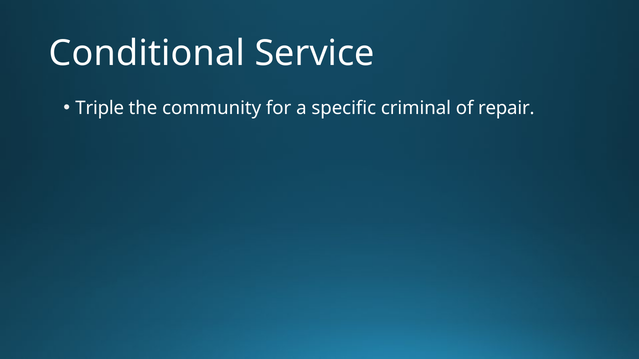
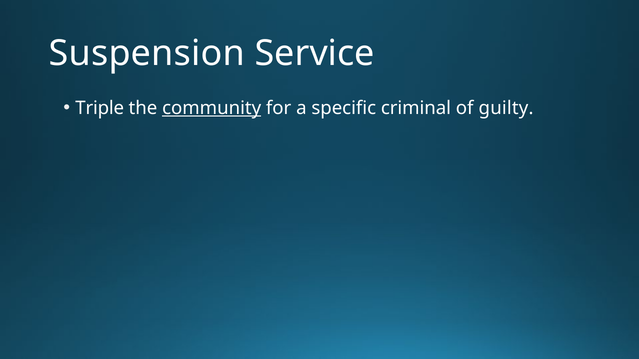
Conditional: Conditional -> Suspension (147, 54)
community underline: none -> present (212, 108)
repair: repair -> guilty (506, 108)
